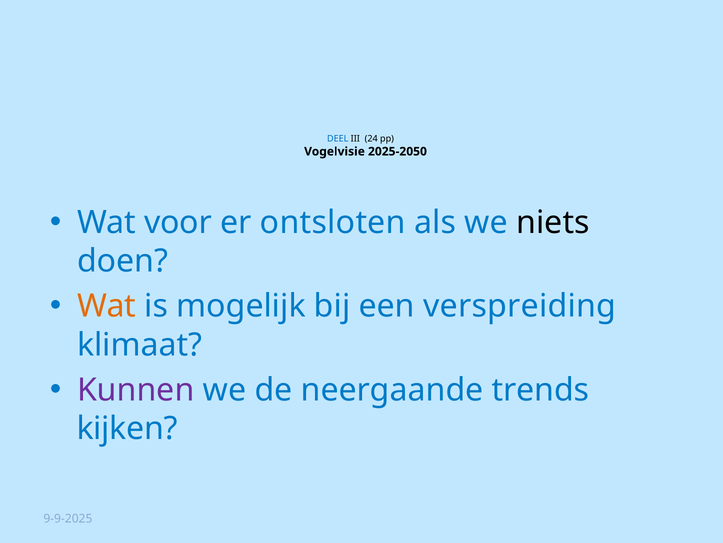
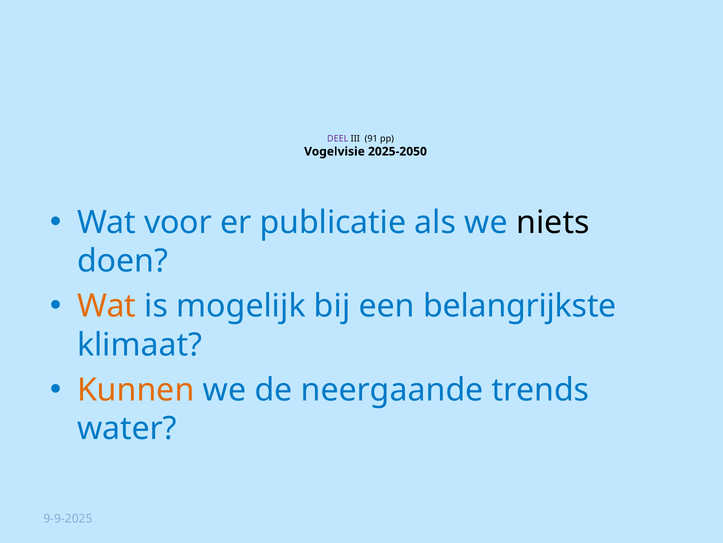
DEEL colour: blue -> purple (338, 138)
24: 24 -> 91 (371, 138)
ontsloten: ontsloten -> publicatie (333, 222)
verspreiding: verspreiding -> belangrijkste (520, 306)
Kunnen colour: purple -> orange (136, 390)
kijken: kijken -> water (127, 428)
